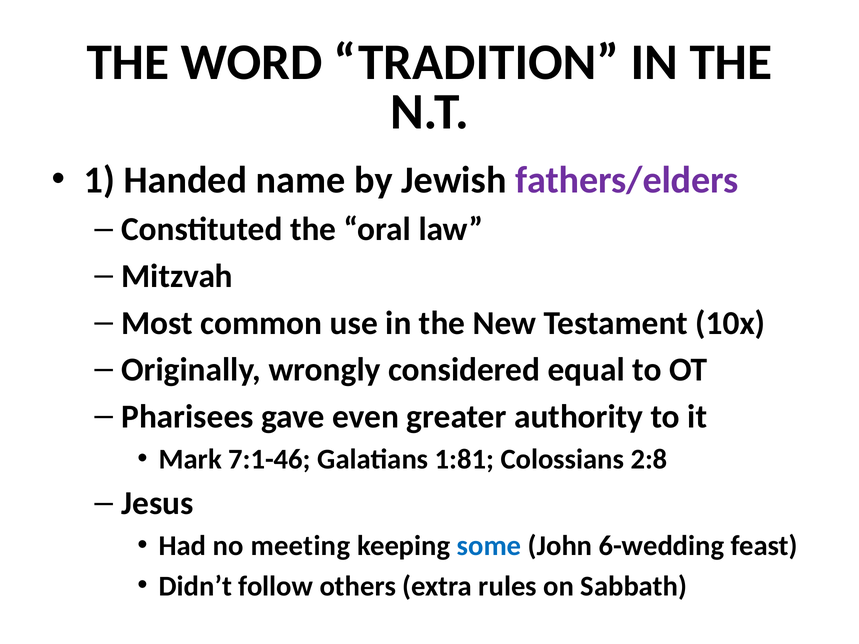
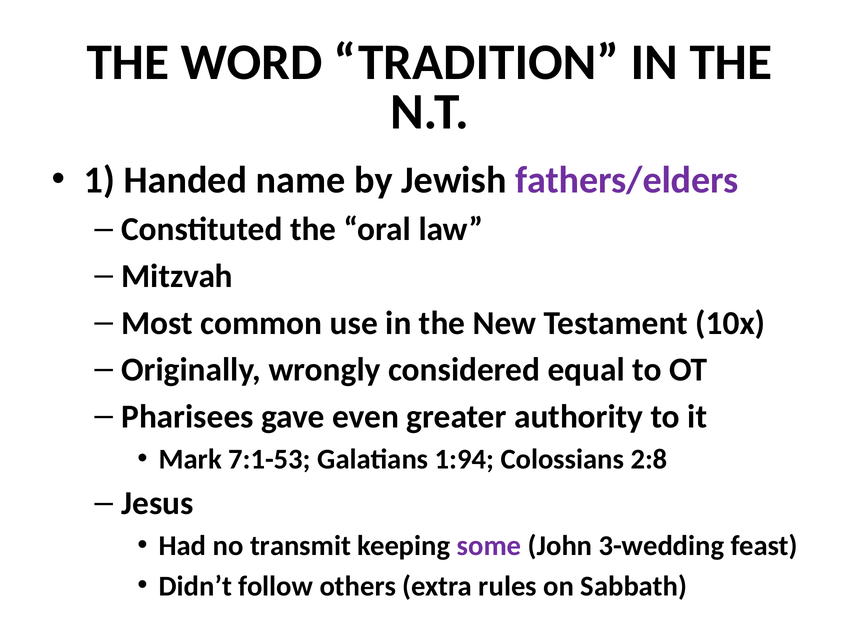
7:1-46: 7:1-46 -> 7:1-53 (270, 459)
1:81: 1:81 -> 1:94 (464, 459)
meeting: meeting -> transmit (301, 546)
some colour: blue -> purple (489, 546)
6-wedding: 6-wedding -> 3-wedding (661, 546)
